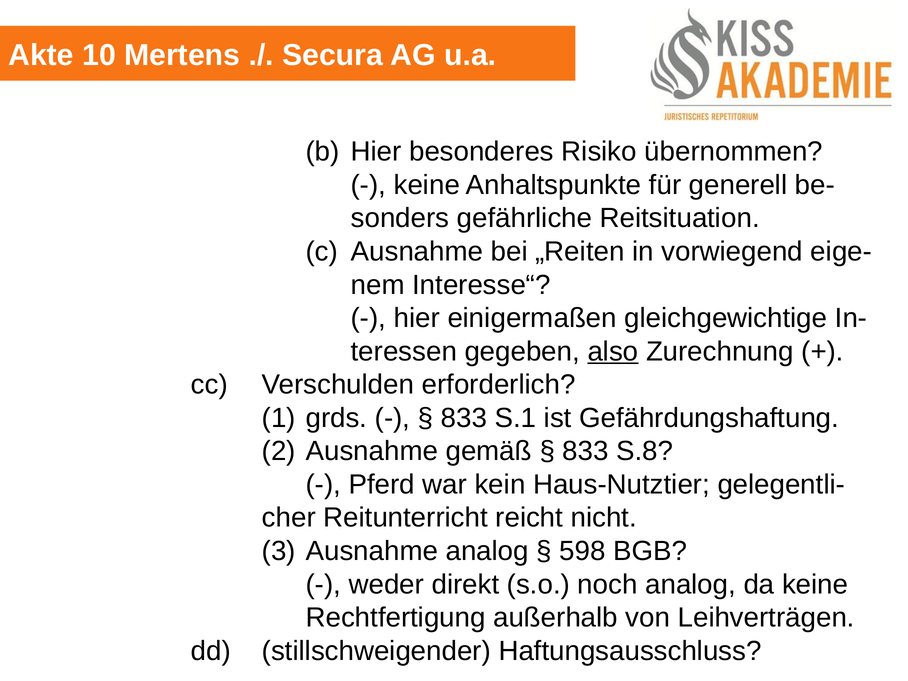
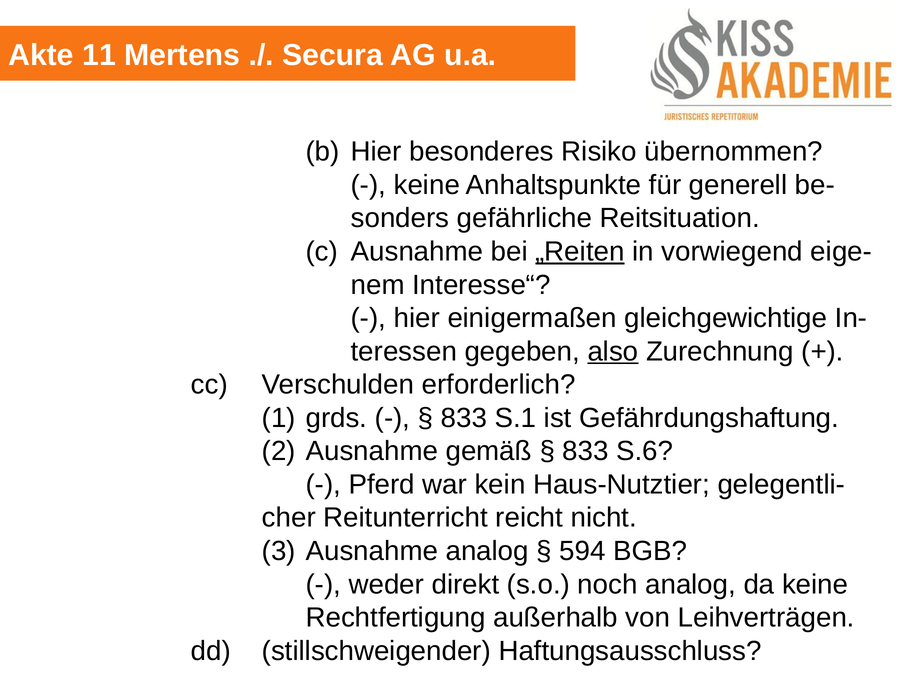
10: 10 -> 11 (99, 55)
„Reiten underline: none -> present (580, 252)
S.8: S.8 -> S.6 (645, 451)
598: 598 -> 594 (583, 551)
